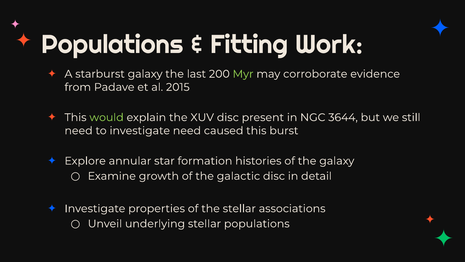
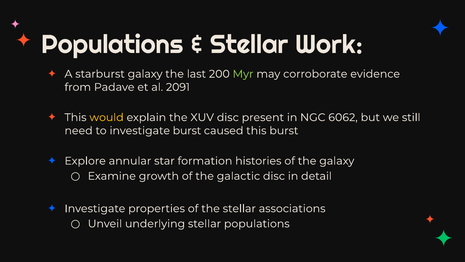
Fitting: Fitting -> Stellar (249, 45)
2015: 2015 -> 2091 (178, 87)
would colour: light green -> yellow (107, 117)
3644: 3644 -> 6062 (343, 117)
investigate need: need -> burst (187, 130)
